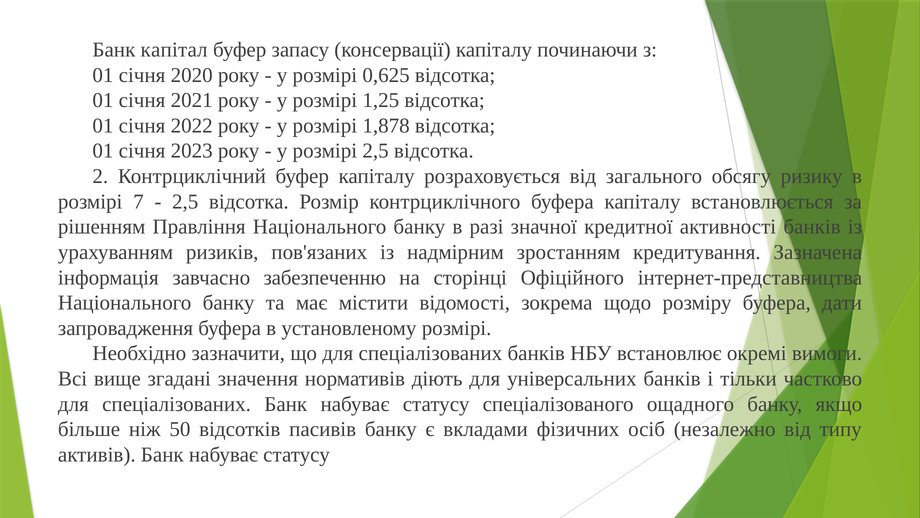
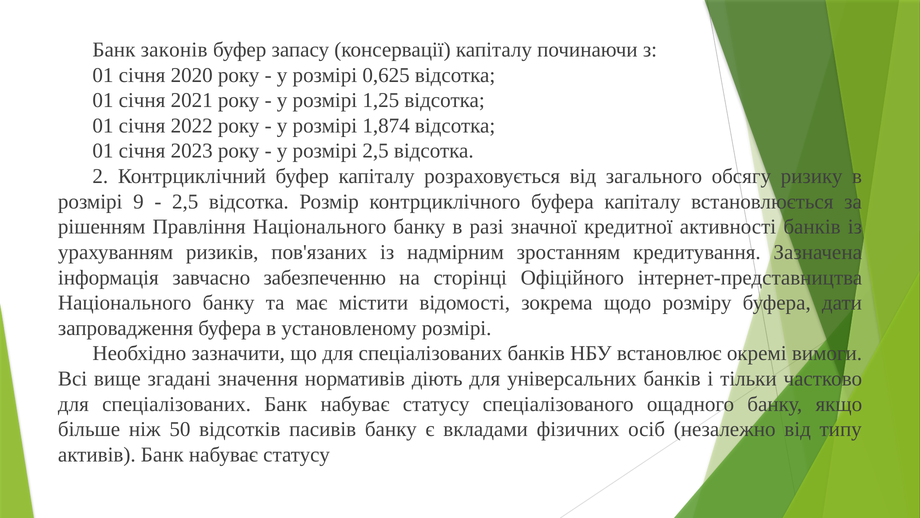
капітал: капітал -> законів (174, 50)
1,878: 1,878 -> 1,874 (386, 126)
7: 7 -> 9 (138, 201)
